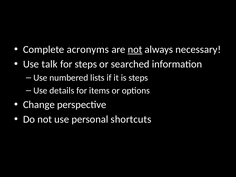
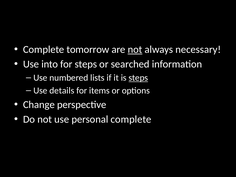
acronyms: acronyms -> tomorrow (88, 50)
talk: talk -> into (50, 64)
steps underline: none -> present (138, 78)
personal shortcuts: shortcuts -> complete (131, 119)
